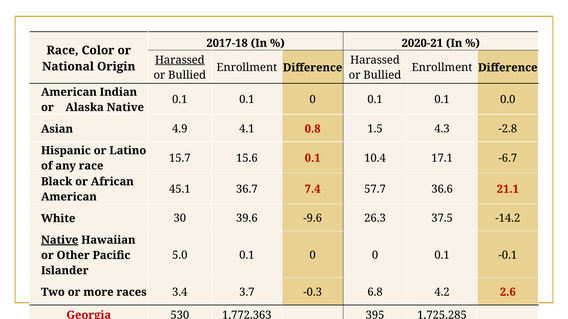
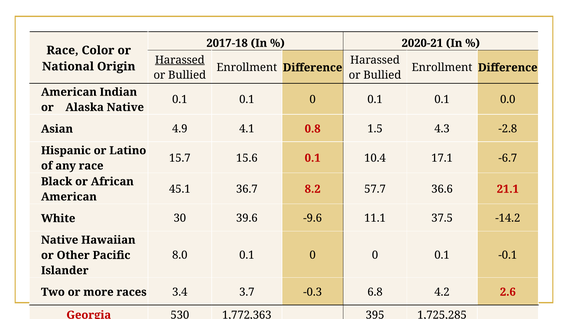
7.4: 7.4 -> 8.2 (313, 189)
26.3: 26.3 -> 11.1 (375, 219)
Native underline: present -> none (60, 240)
5.0: 5.0 -> 8.0 (180, 256)
